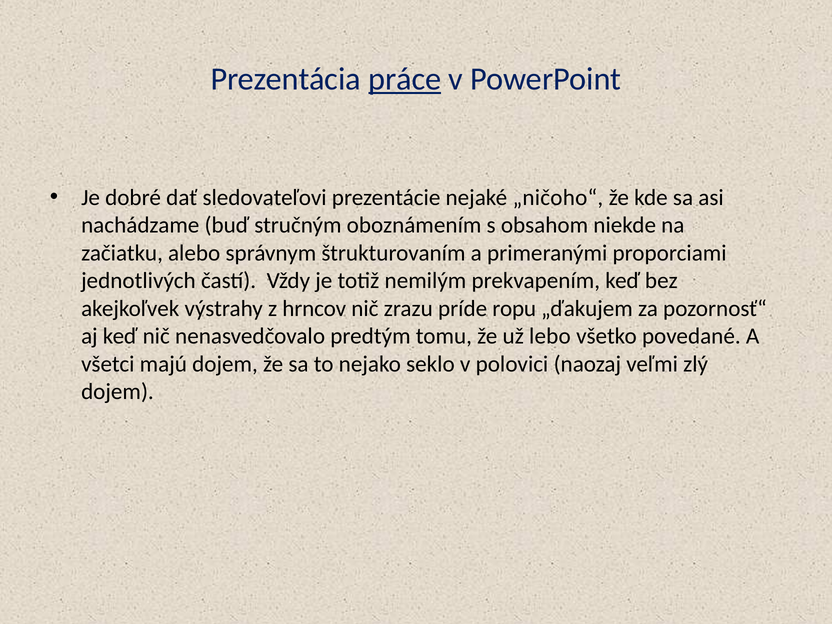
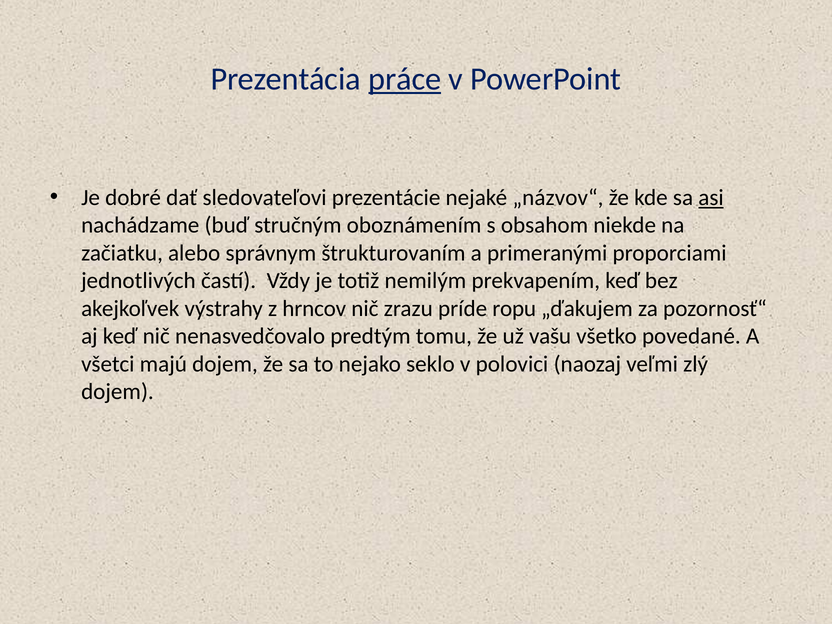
„ničoho“: „ničoho“ -> „názvov“ (558, 198)
asi underline: none -> present (711, 198)
lebo: lebo -> vašu (550, 336)
